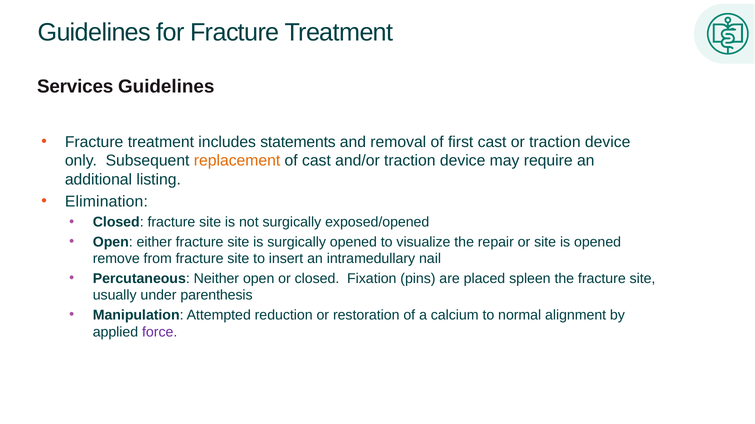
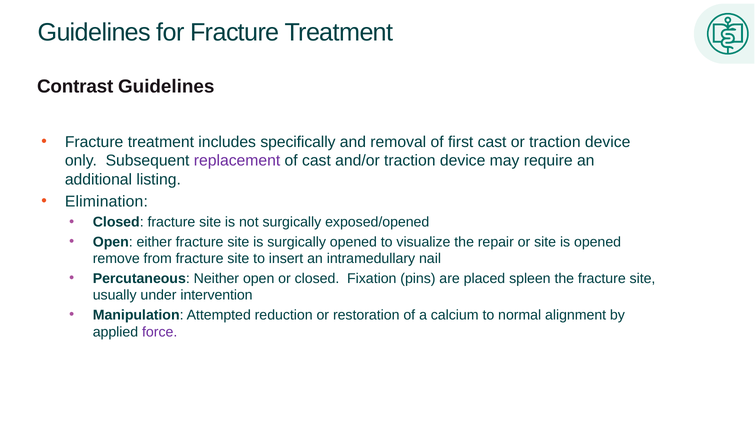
Services: Services -> Contrast (75, 87)
statements: statements -> specifically (298, 142)
replacement colour: orange -> purple (237, 161)
parenthesis: parenthesis -> intervention (217, 296)
